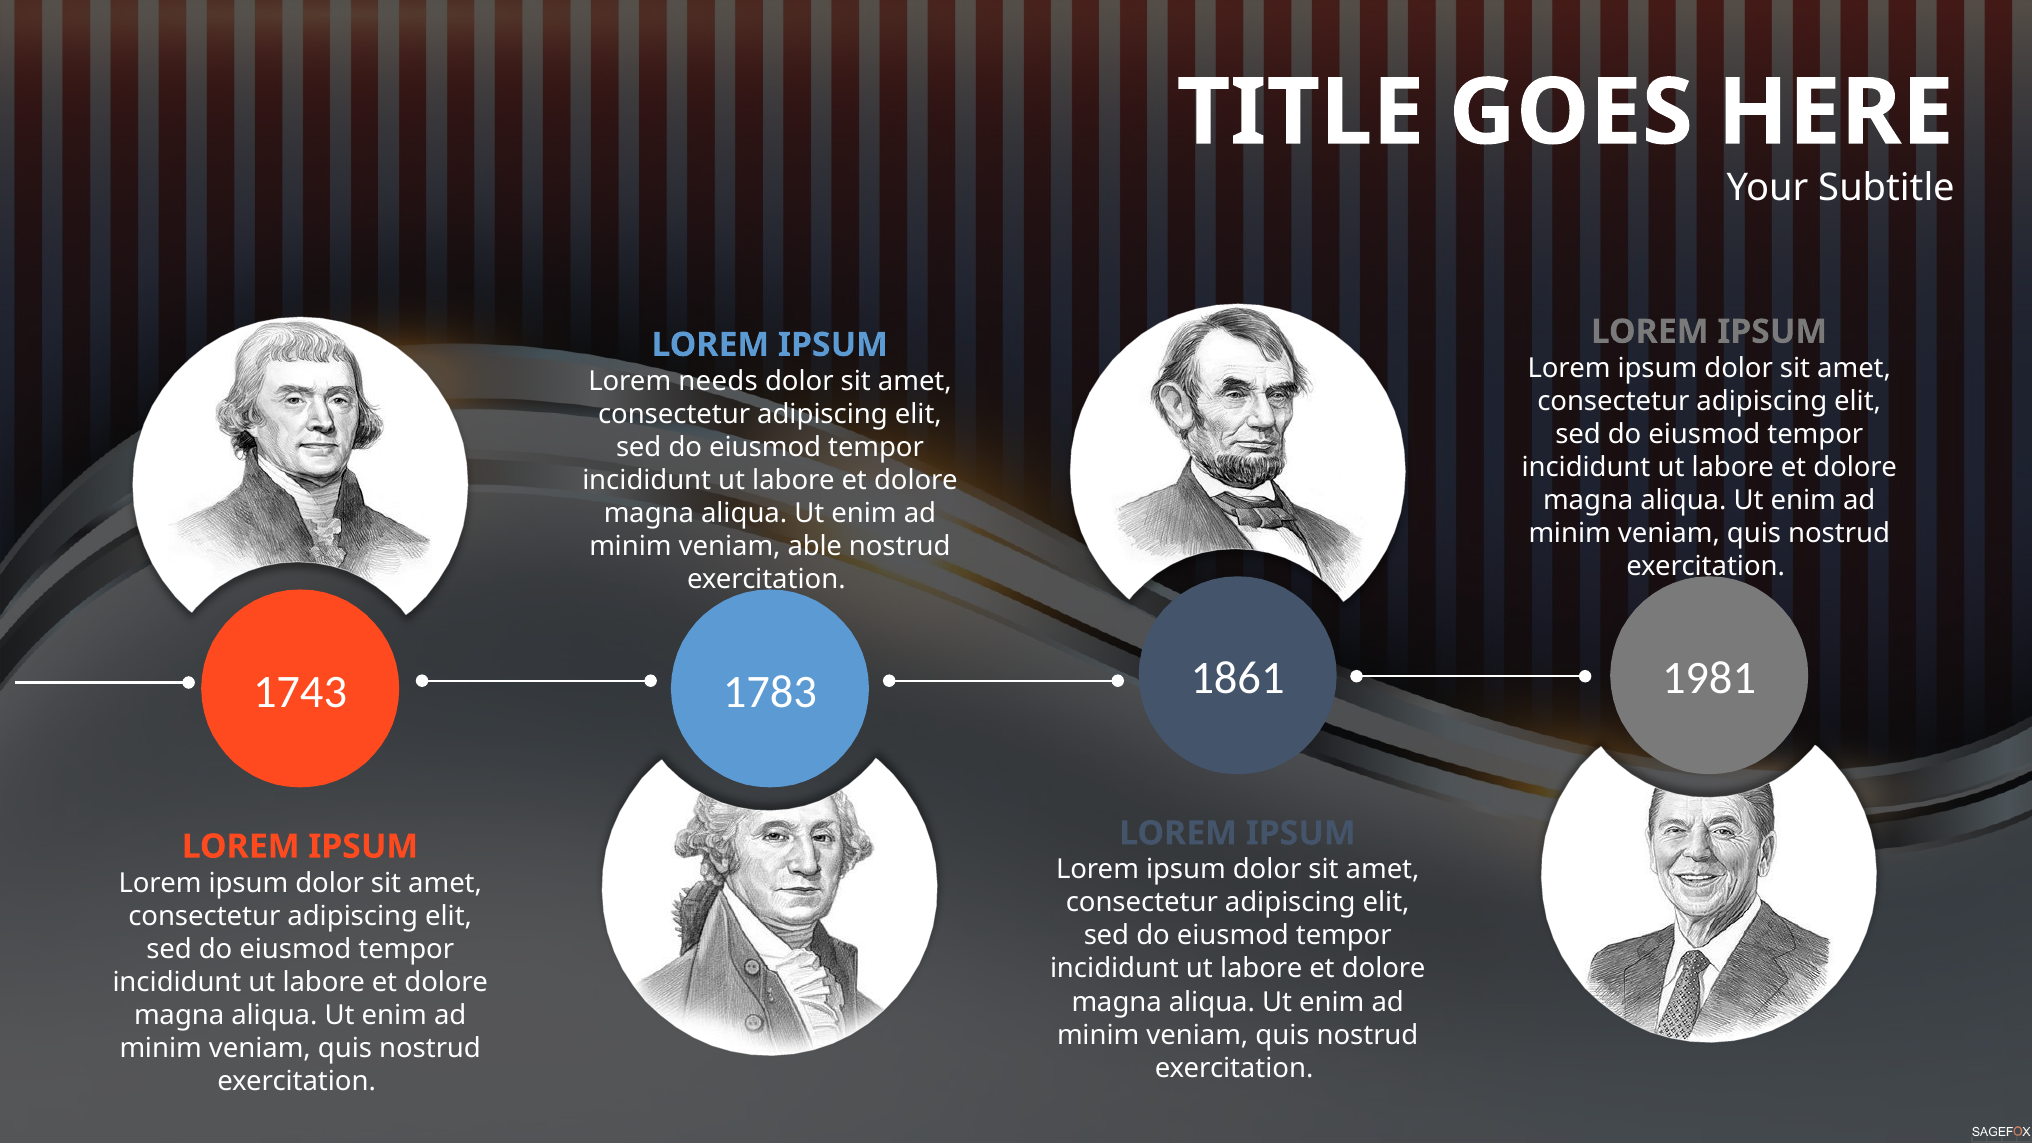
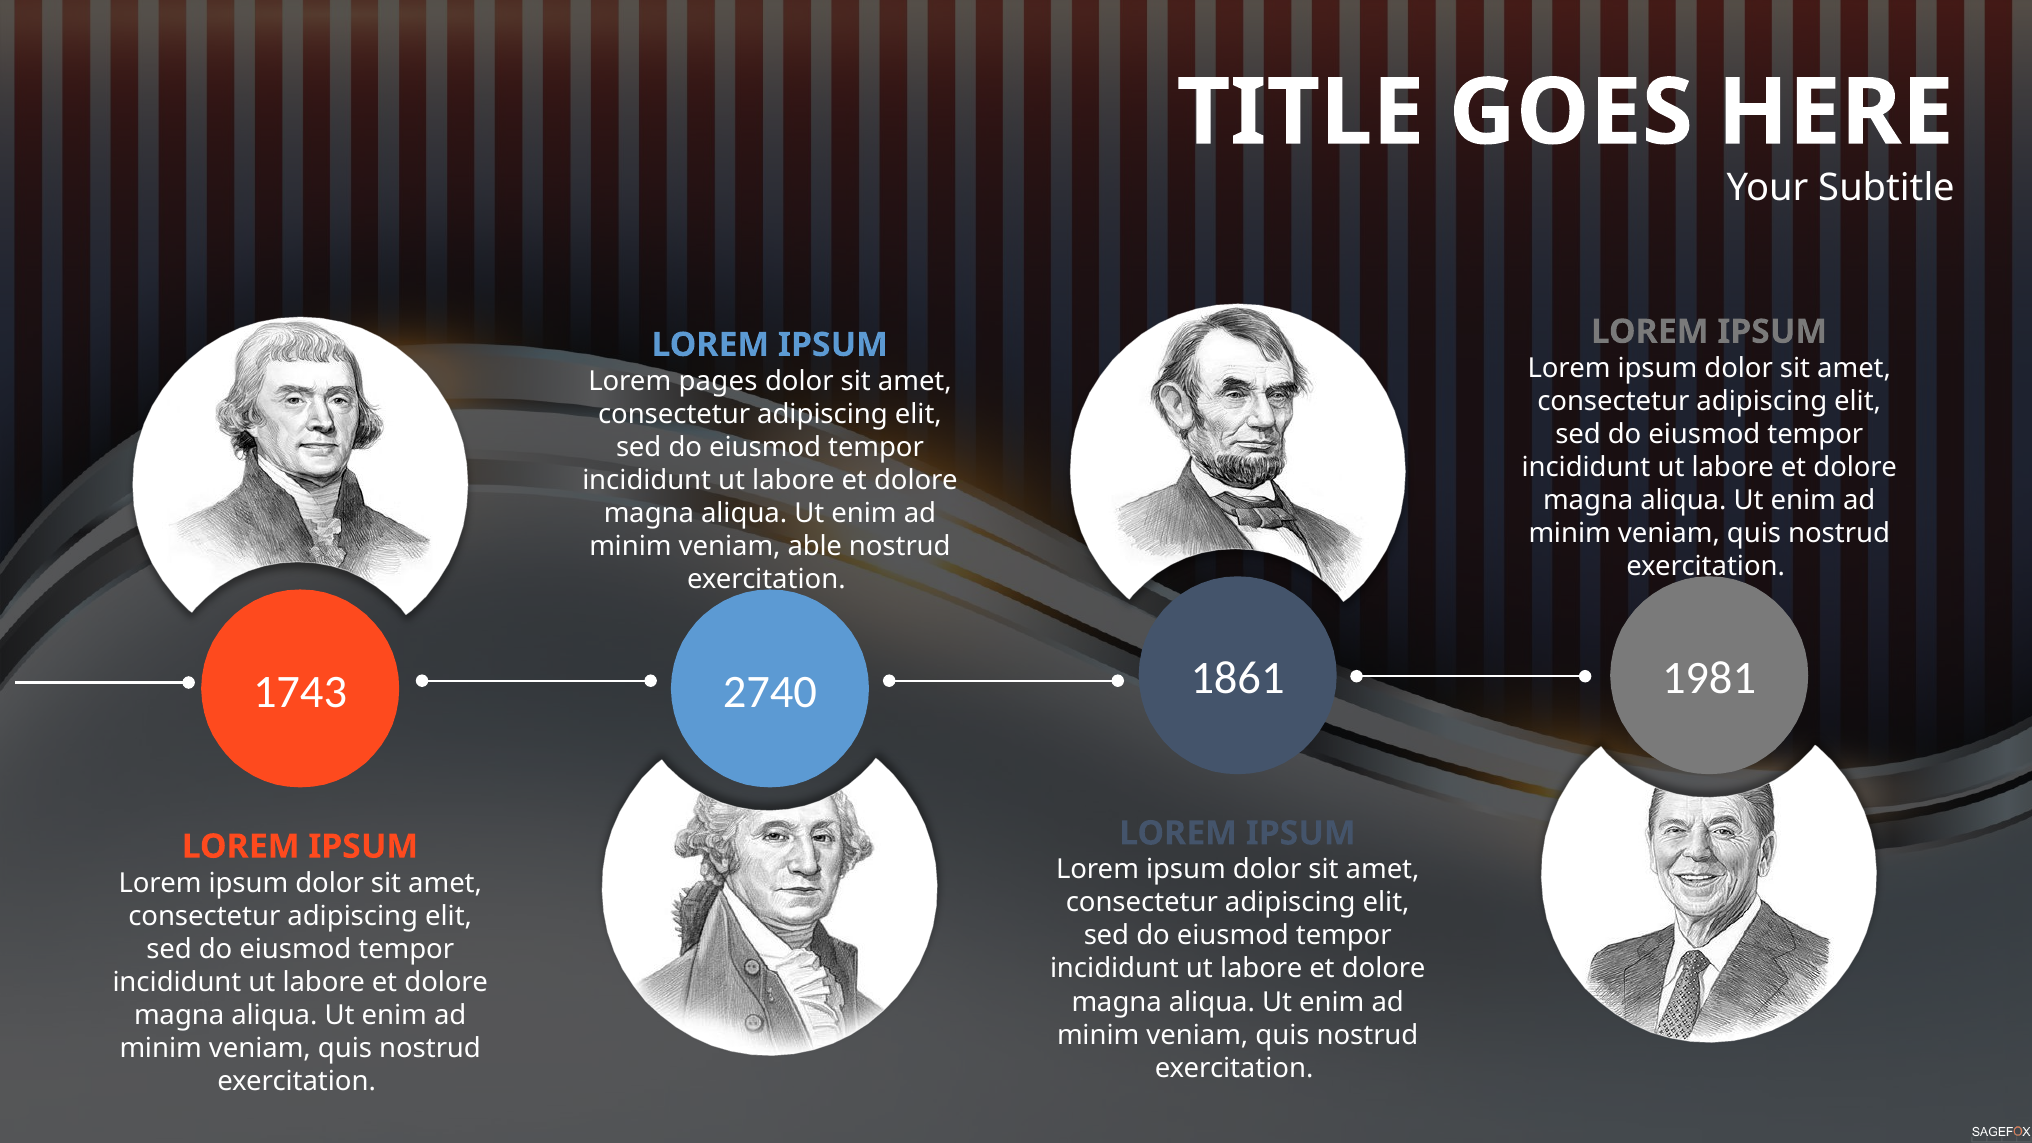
needs: needs -> pages (718, 381)
1783: 1783 -> 2740 (770, 692)
